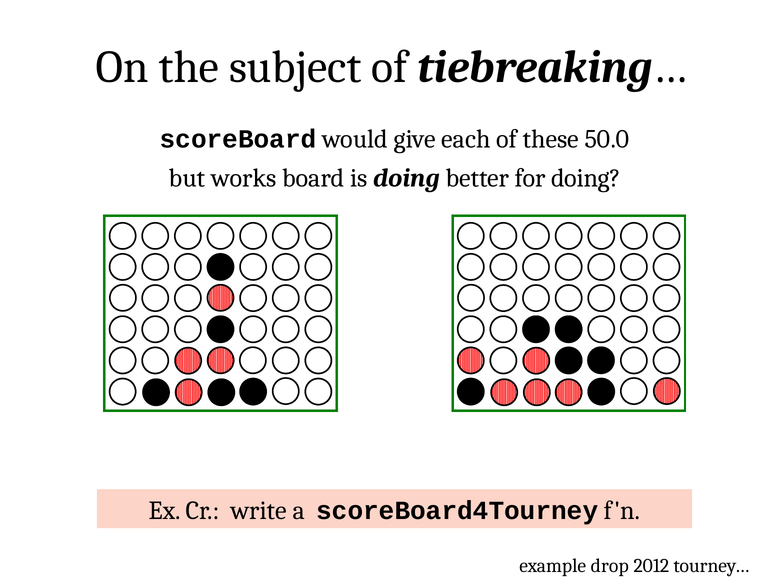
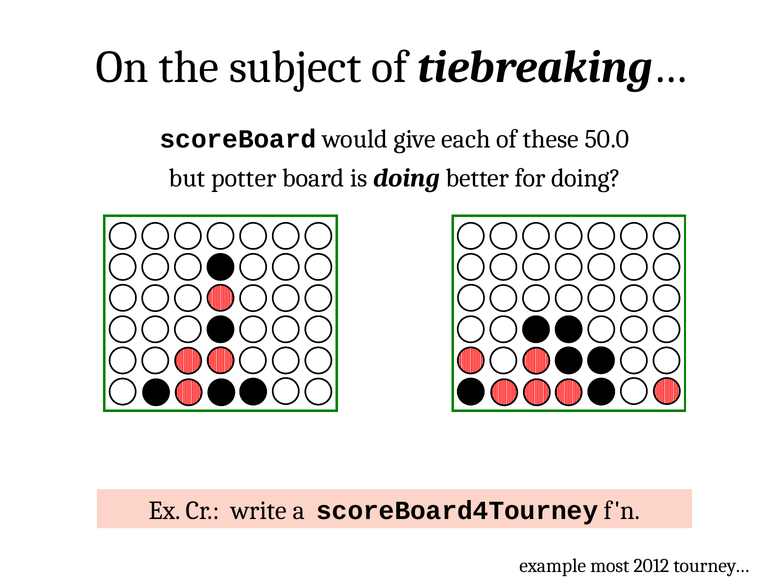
works: works -> potter (244, 178)
drop: drop -> most (610, 565)
